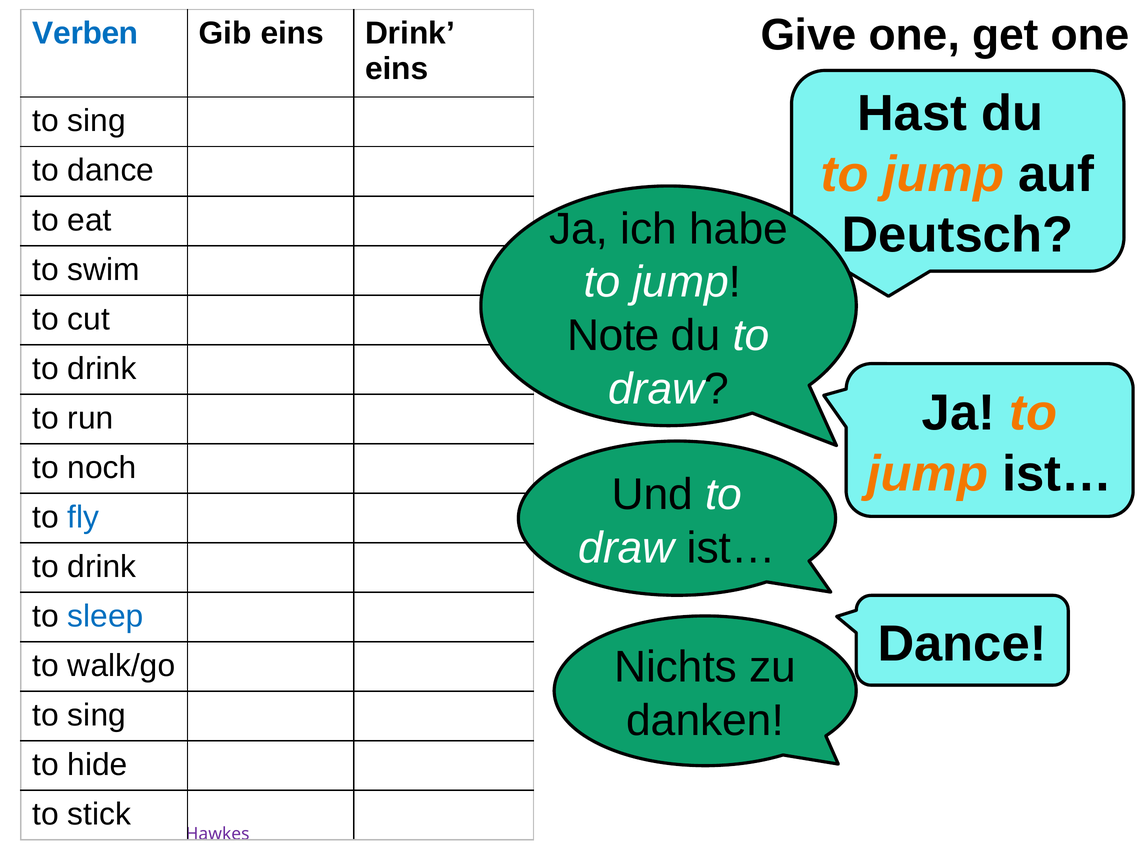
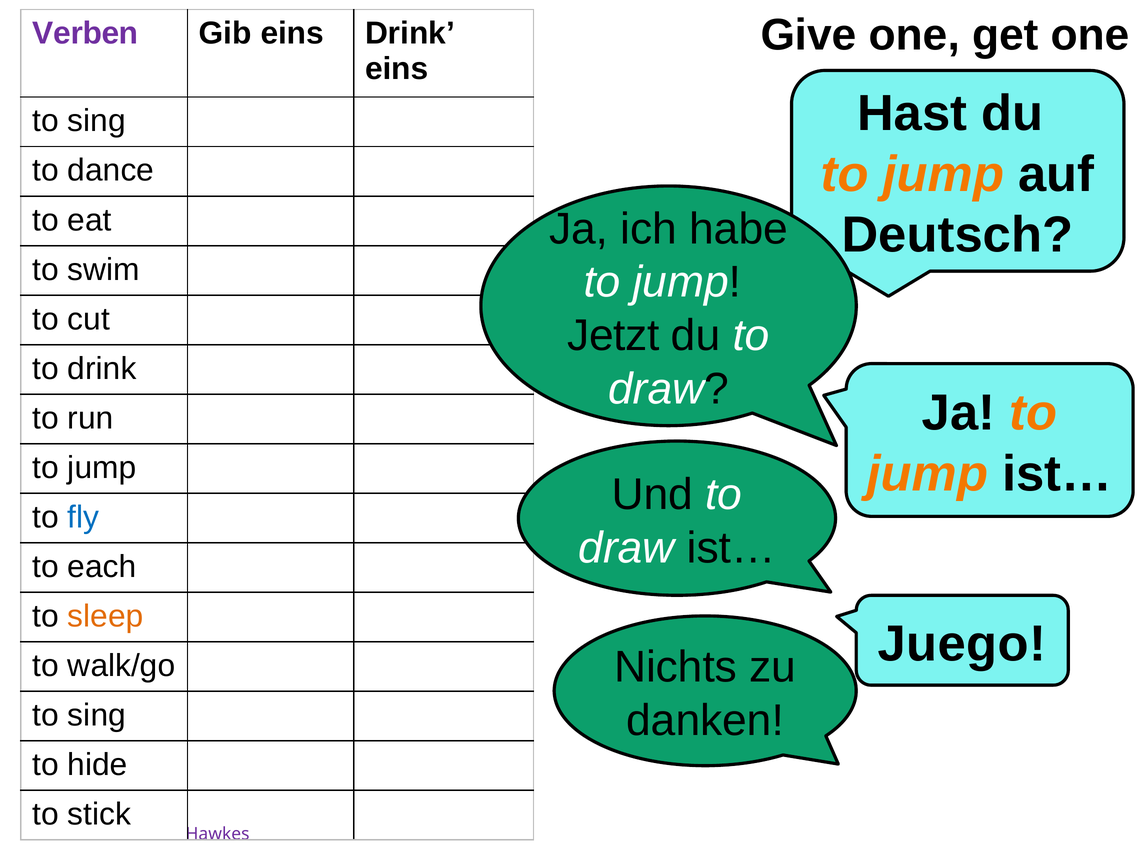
Verben colour: blue -> purple (85, 33)
Note: Note -> Jetzt (613, 336)
noch: noch -> jump (102, 468)
drink: drink -> each (102, 567)
sleep colour: blue -> orange (105, 617)
Dance: Dance -> Juego (962, 644)
